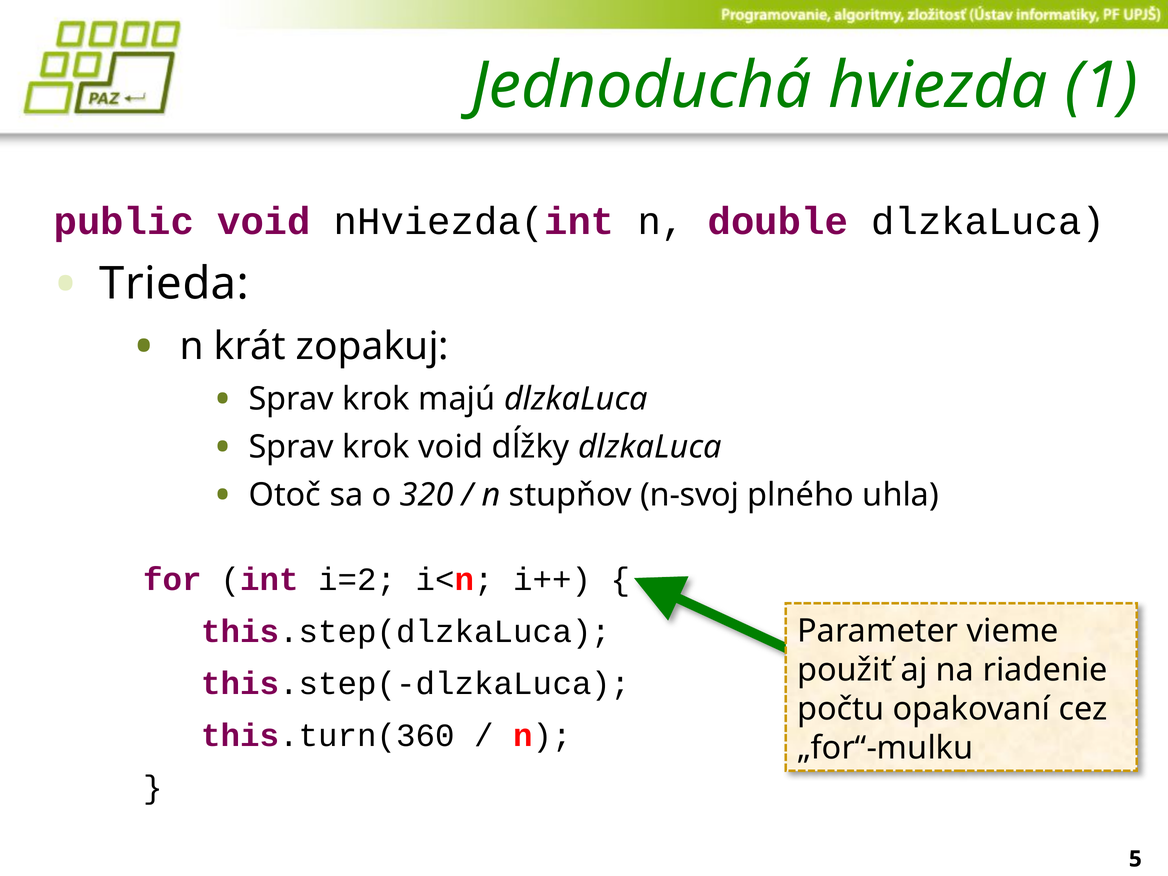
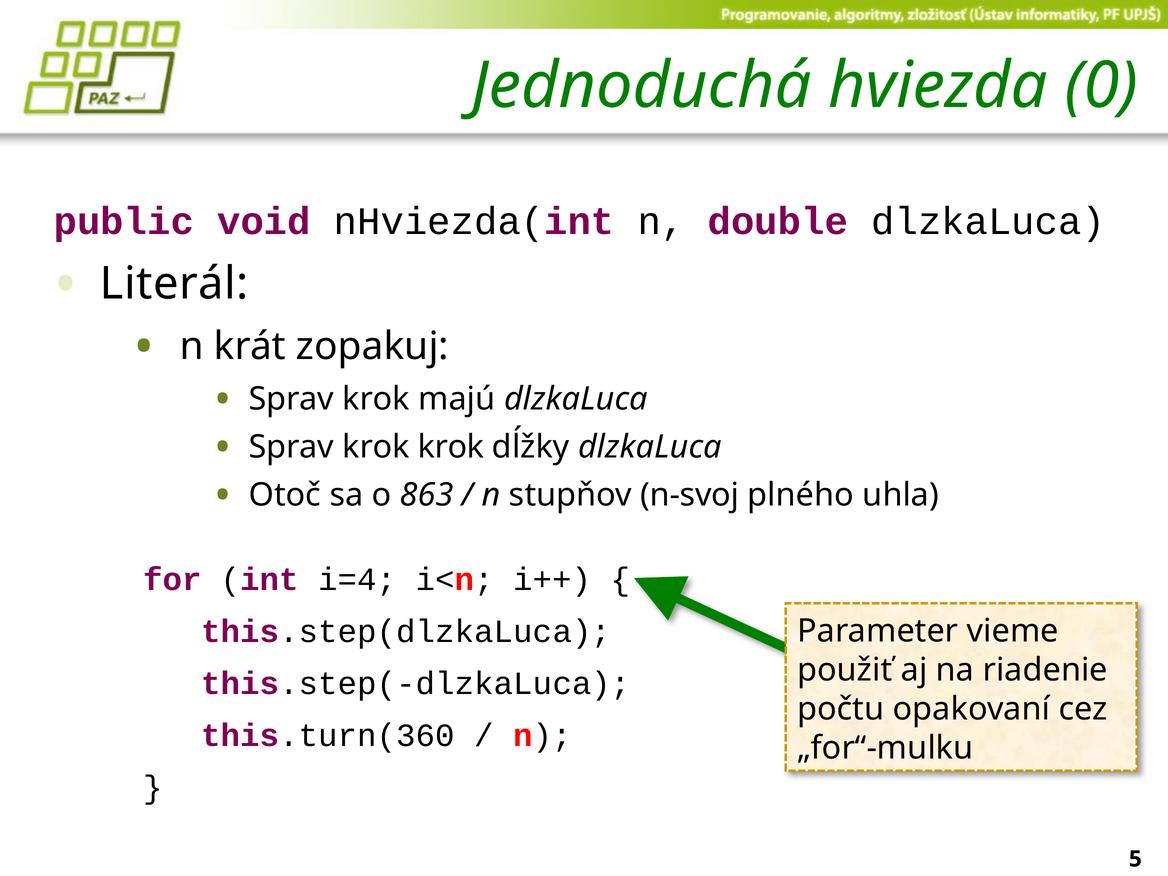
1: 1 -> 0 (1101, 86)
Trieda: Trieda -> Literál (174, 284)
krok void: void -> krok (451, 447)
320: 320 -> 863 (427, 495)
i=2: i=2 -> i=4 (357, 580)
